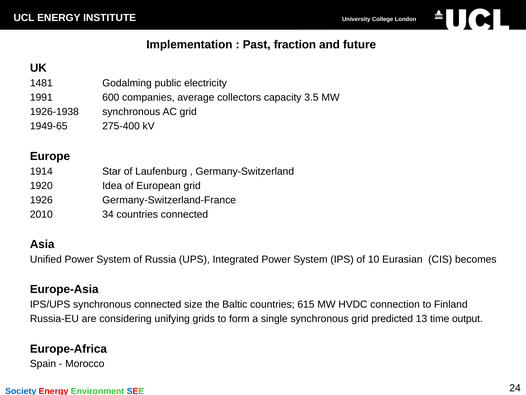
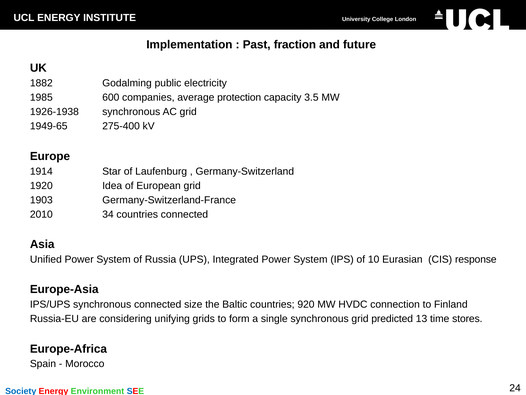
1481: 1481 -> 1882 (41, 83)
1991: 1991 -> 1985 (41, 97)
collectors: collectors -> protection (239, 97)
1926: 1926 -> 1903 (41, 200)
becomes: becomes -> response (476, 259)
615: 615 -> 920 (306, 304)
output: output -> stores (467, 318)
